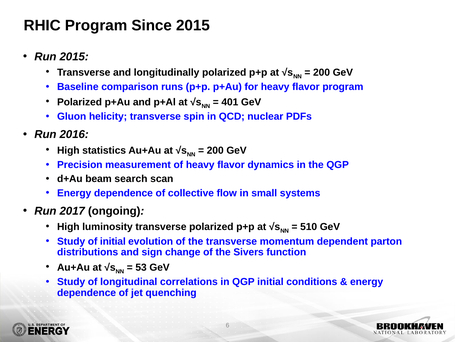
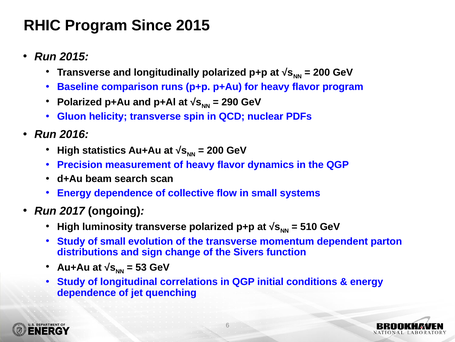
401: 401 -> 290 (230, 102)
of initial: initial -> small (113, 241)
